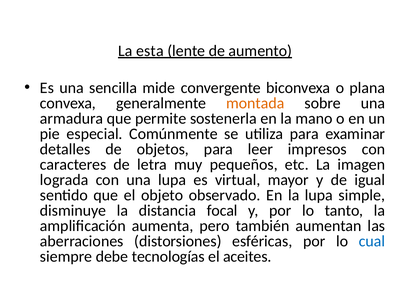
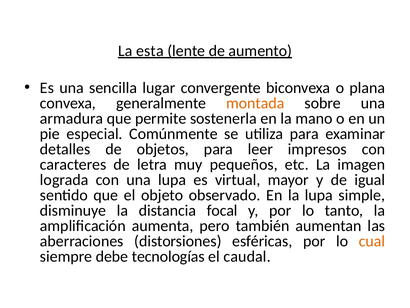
mide: mide -> lugar (159, 88)
cual colour: blue -> orange (372, 241)
aceites: aceites -> caudal (247, 256)
